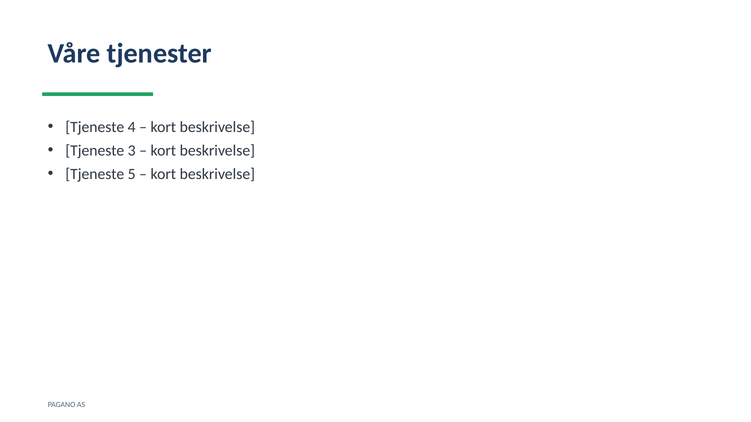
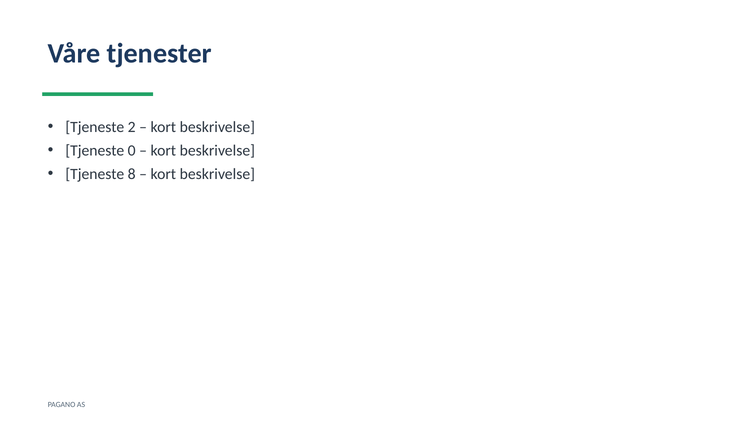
4: 4 -> 2 (132, 127)
3: 3 -> 0 (132, 151)
5: 5 -> 8 (132, 174)
